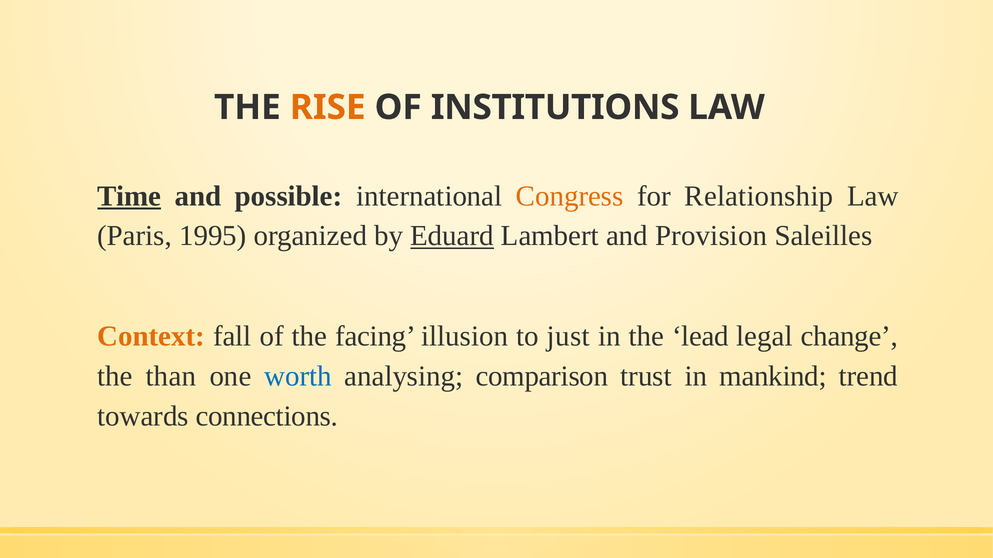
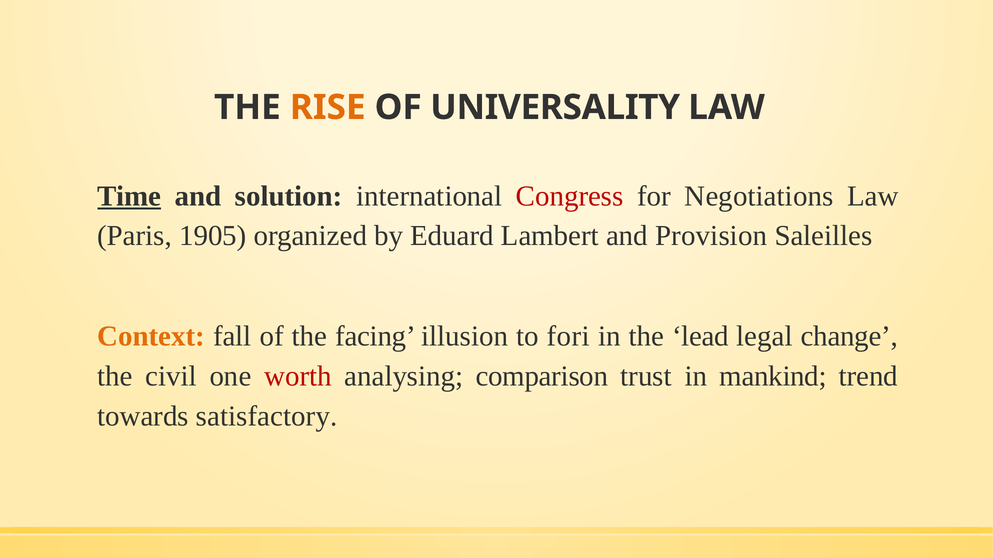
INSTITUTIONS: INSTITUTIONS -> UNIVERSALITY (555, 107)
possible: possible -> solution (289, 196)
Congress colour: orange -> red (570, 196)
Relationship: Relationship -> Negotiations (759, 196)
1995: 1995 -> 1905 (213, 236)
Eduard underline: present -> none (452, 236)
just: just -> fori (568, 337)
than: than -> civil (171, 377)
worth colour: blue -> red (298, 377)
connections: connections -> satisfactory (267, 417)
